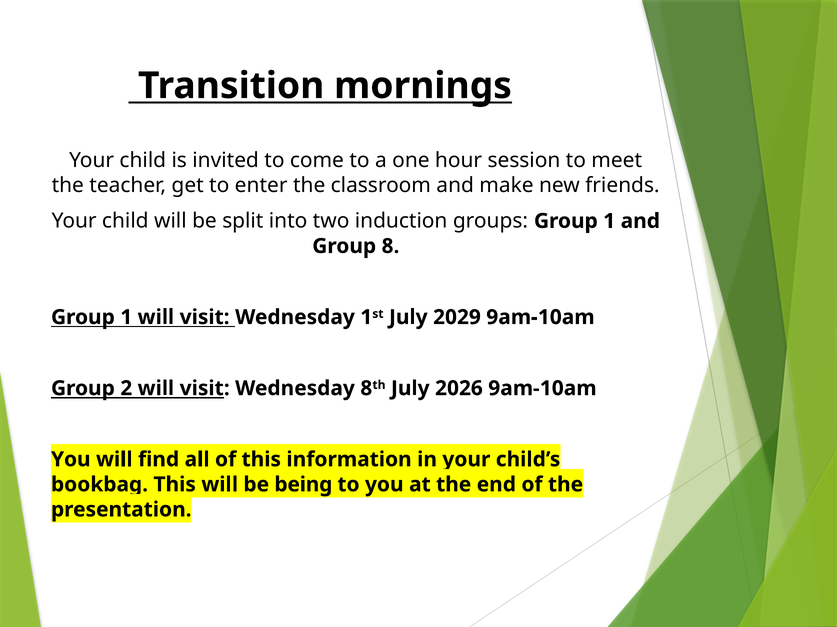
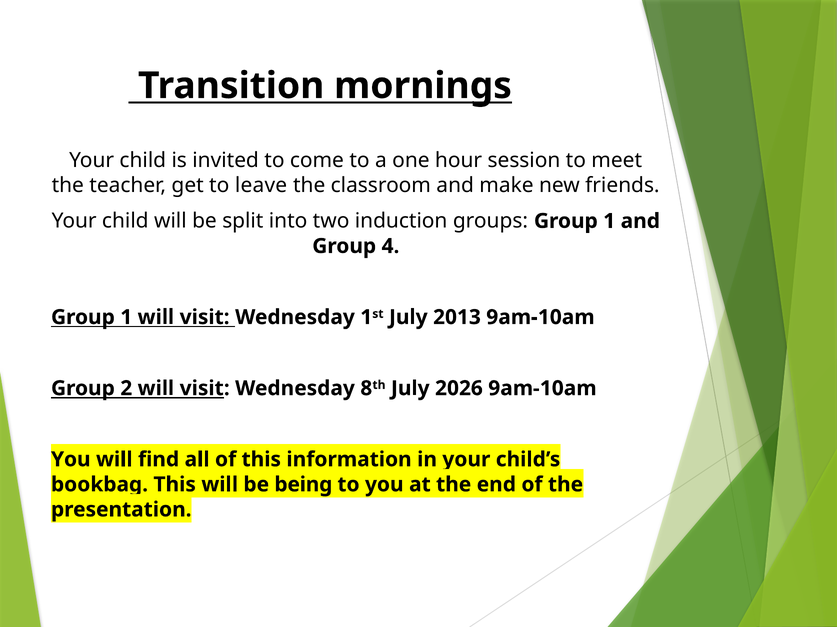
enter: enter -> leave (261, 186)
8: 8 -> 4 (390, 246)
2029: 2029 -> 2013 (457, 318)
